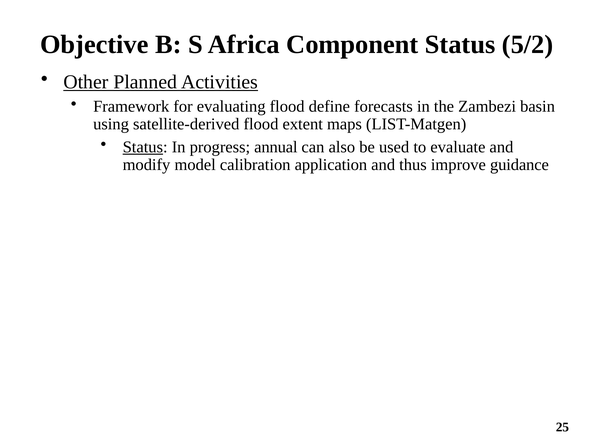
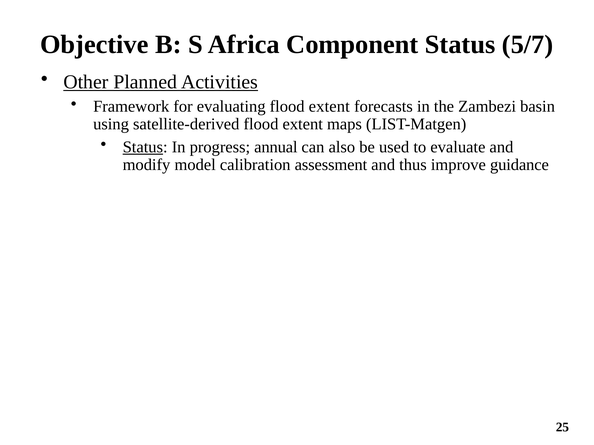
5/2: 5/2 -> 5/7 (528, 44)
evaluating flood define: define -> extent (329, 106)
application: application -> assessment (331, 165)
